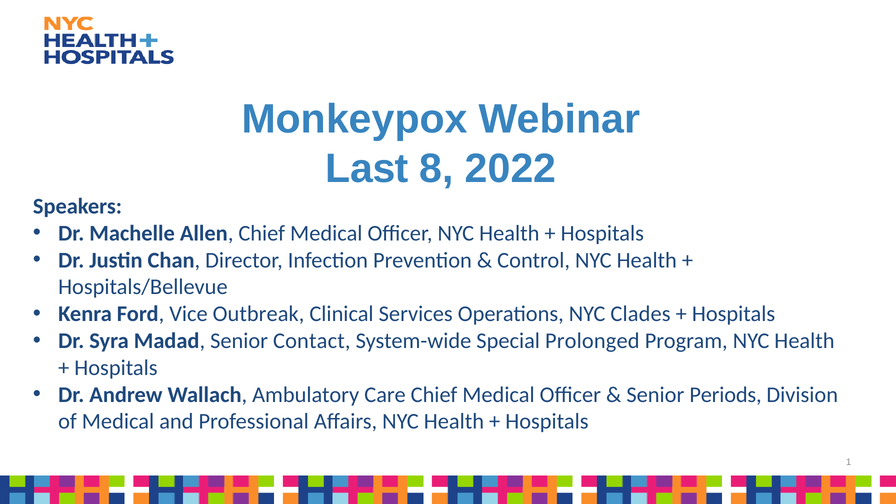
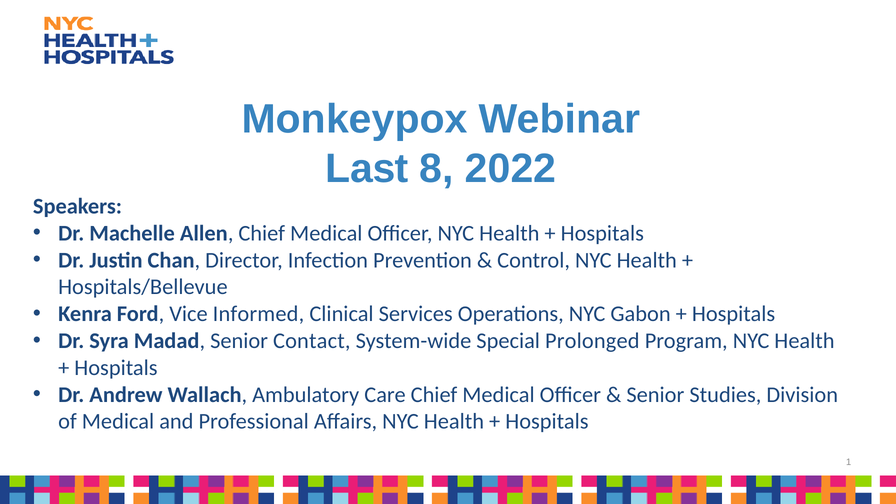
Outbreak: Outbreak -> Informed (258, 314)
Clades: Clades -> Gabon (641, 314)
Periods: Periods -> Studies (725, 395)
